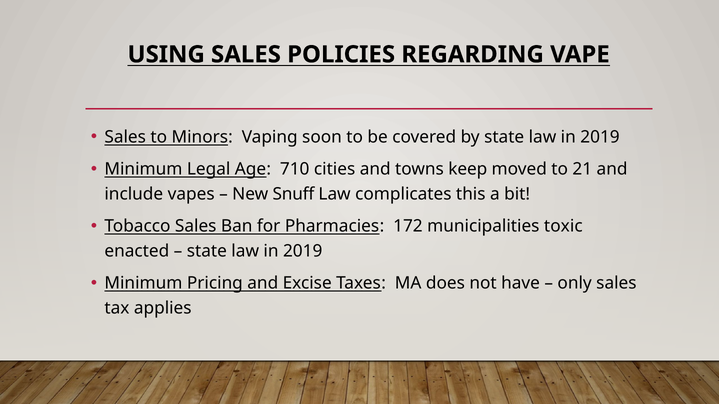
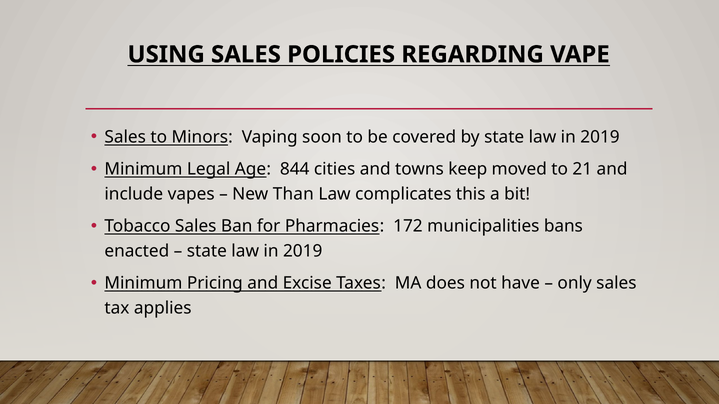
710: 710 -> 844 (295, 169)
Snuff: Snuff -> Than (293, 194)
toxic: toxic -> bans (563, 227)
